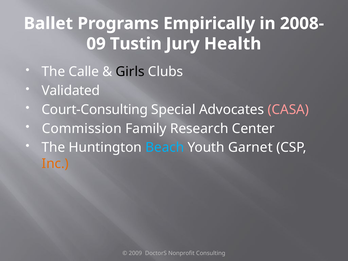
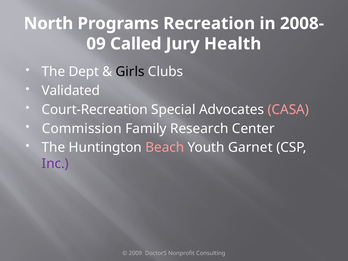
Ballet: Ballet -> North (48, 23)
Empirically: Empirically -> Recreation (209, 23)
Tustin: Tustin -> Called (136, 44)
Calle: Calle -> Dept (84, 72)
Court-Consulting: Court-Consulting -> Court-Recreation (95, 110)
Beach colour: light blue -> pink (165, 148)
Inc colour: orange -> purple (55, 164)
